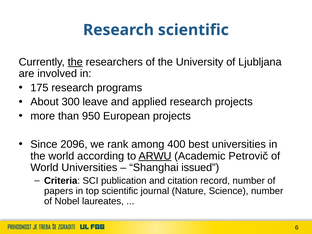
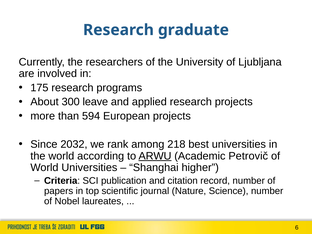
Research scientific: scientific -> graduate (193, 30)
the underline: present -> none (75, 62)
950: 950 -> 594 (91, 116)
2096: 2096 -> 2032 (74, 144)
400: 400 -> 218 (176, 144)
issued: issued -> higher (200, 168)
